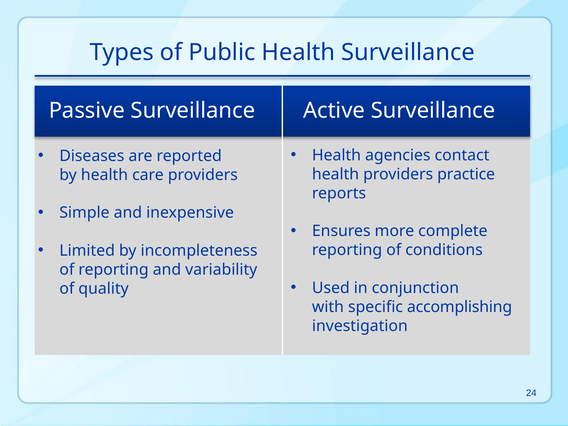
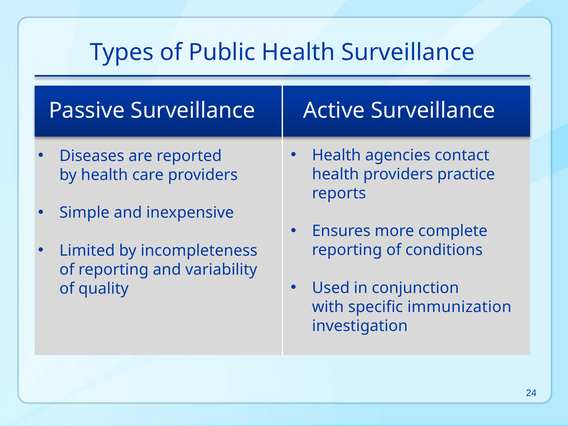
accomplishing: accomplishing -> immunization (459, 307)
